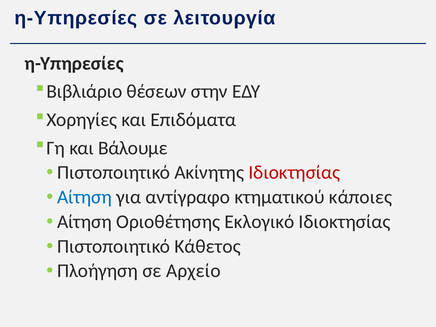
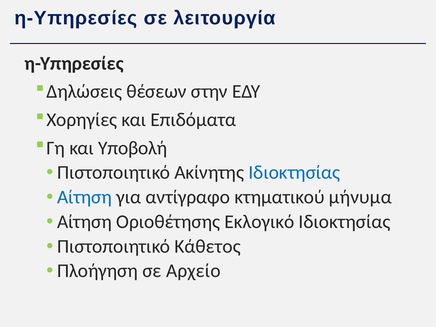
Βιβλιάριο: Βιβλιάριο -> Δηλώσεις (84, 92)
Βάλουμε: Βάλουμε -> Υποβολή (133, 148)
Ιδιοκτησίας colour: red -> blue (294, 173)
κάποιες: κάποιες -> μήνυμα (360, 197)
